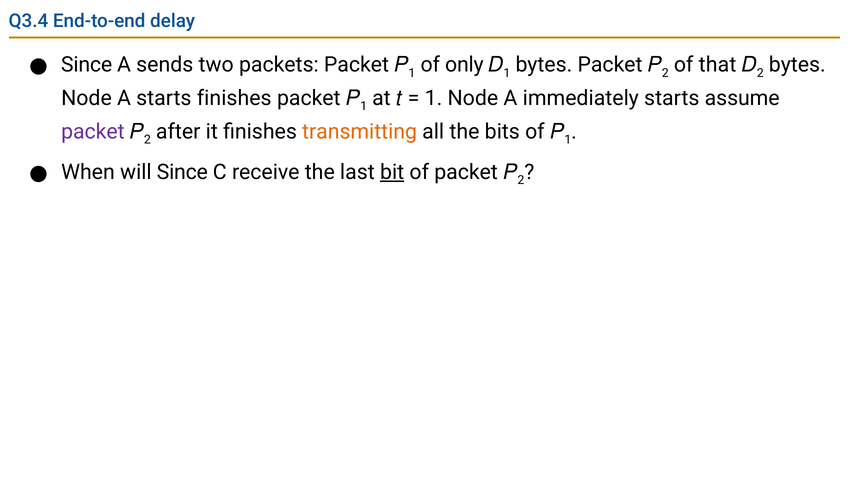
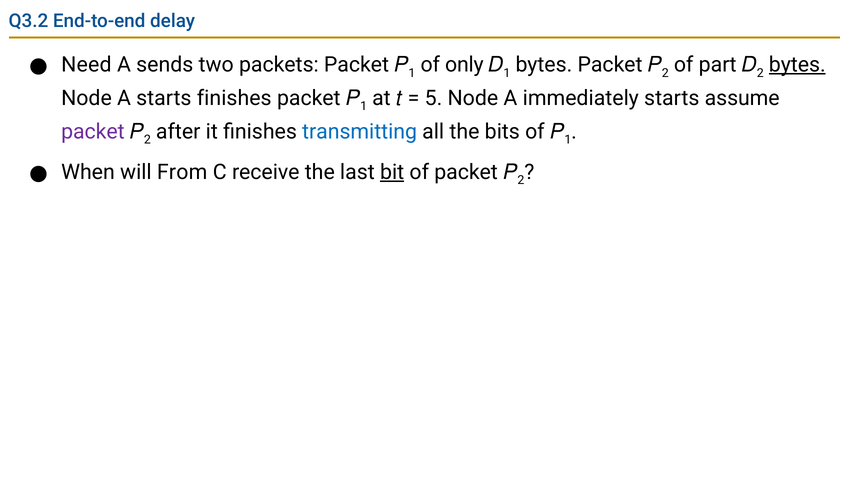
Q3.4: Q3.4 -> Q3.2 (28, 21)
Since: Since -> Need (86, 65)
that: that -> part (718, 65)
bytes underline: none -> present (797, 65)
1: 1 -> 5 (433, 98)
transmitting colour: orange -> blue (360, 131)
will Since: Since -> From (182, 172)
